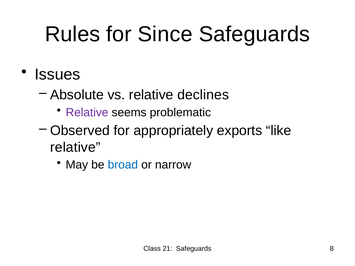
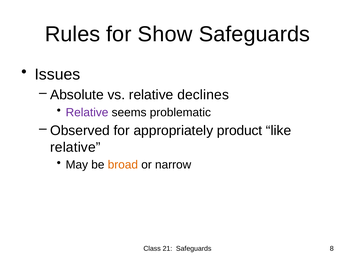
Since: Since -> Show (165, 34)
exports: exports -> product (240, 131)
broad colour: blue -> orange (123, 165)
